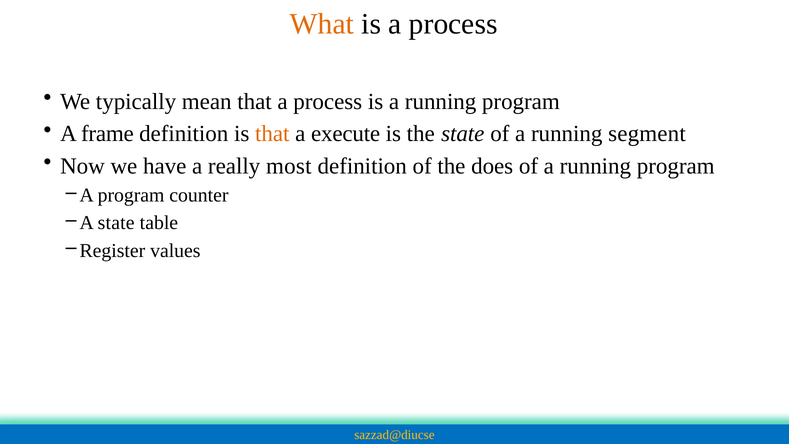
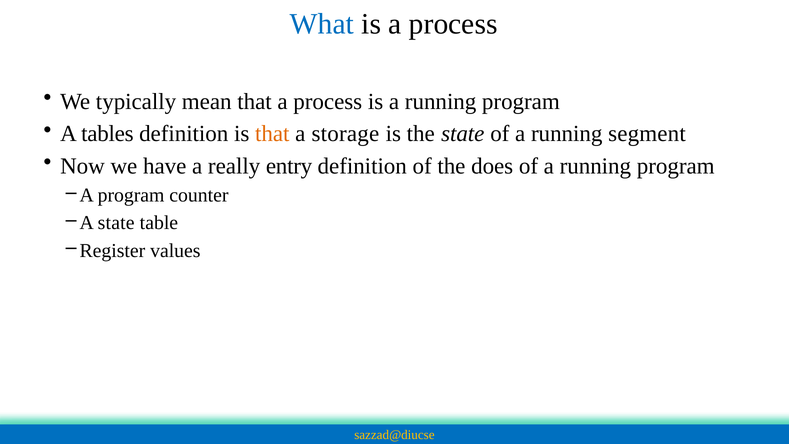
What colour: orange -> blue (322, 24)
frame: frame -> tables (107, 134)
execute: execute -> storage (345, 134)
most: most -> entry (289, 166)
